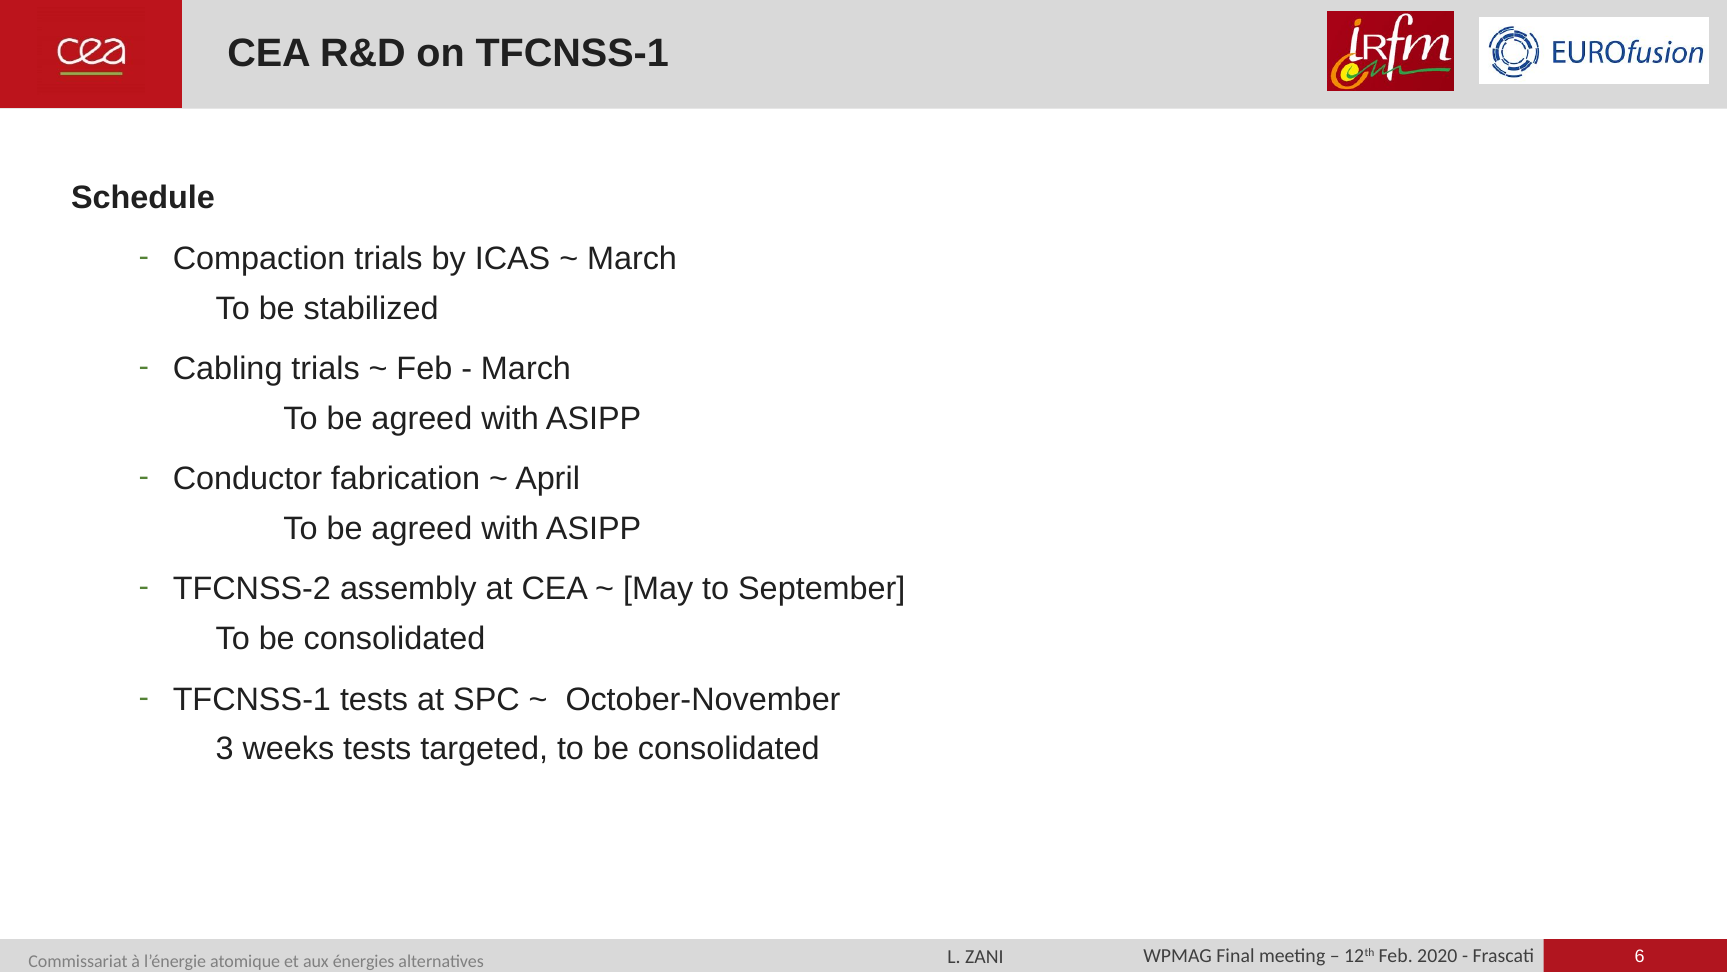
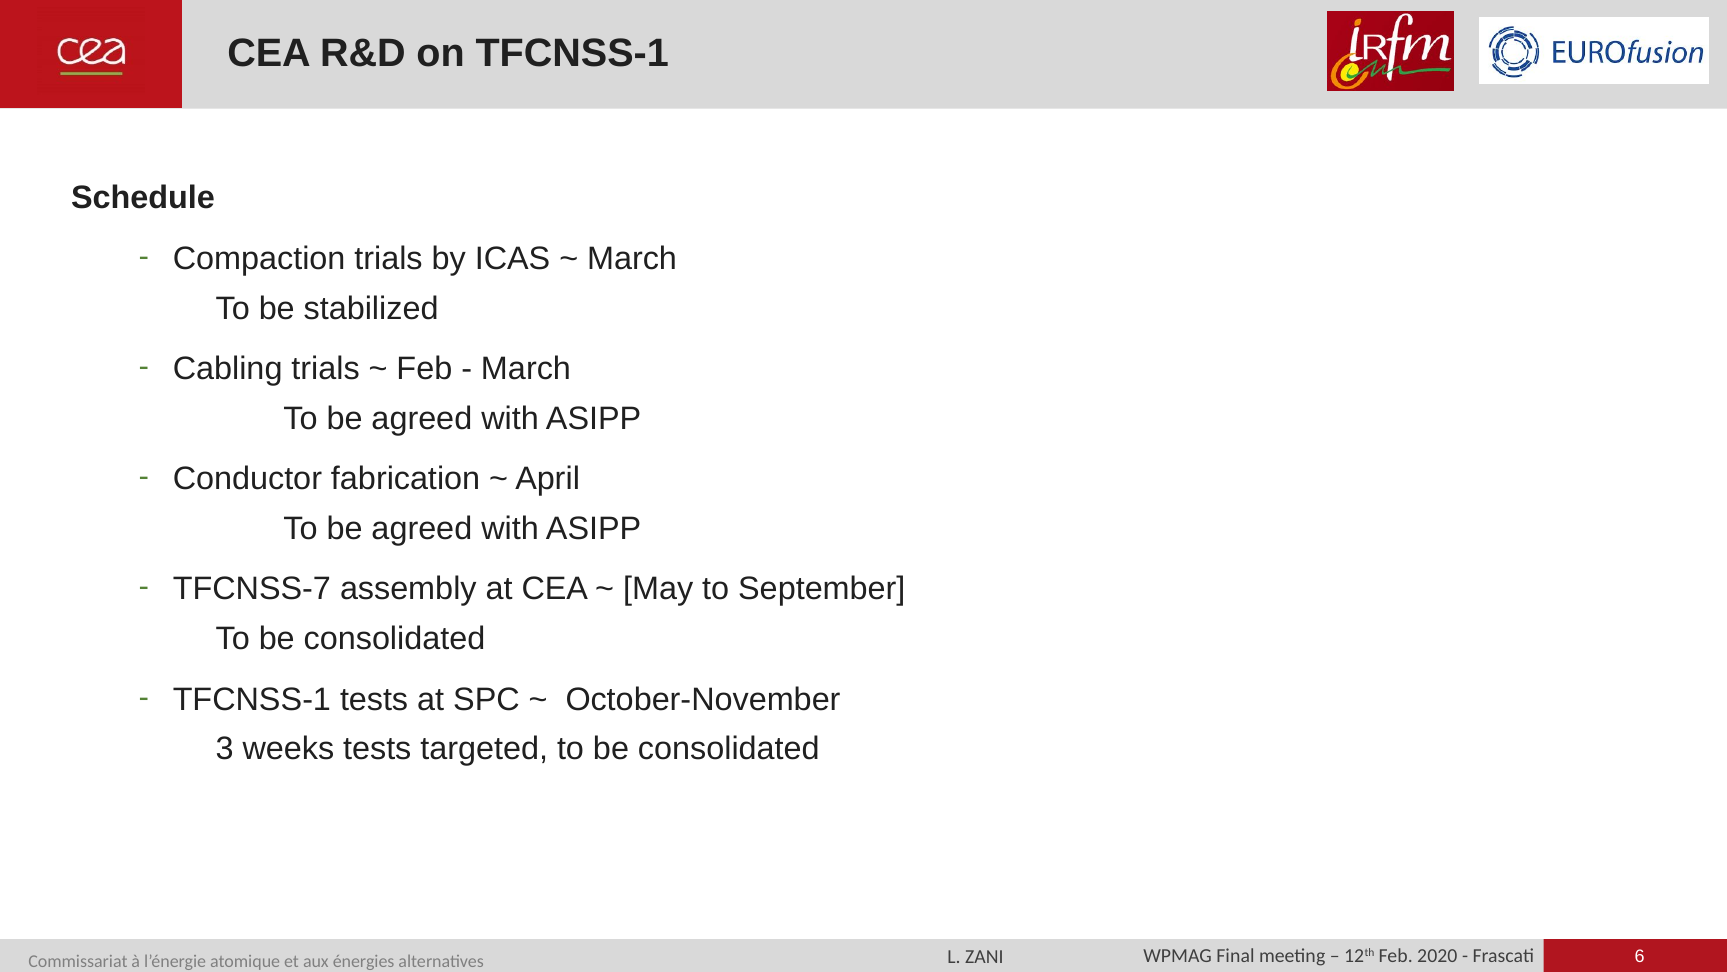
TFCNSS-2: TFCNSS-2 -> TFCNSS-7 (252, 589)
